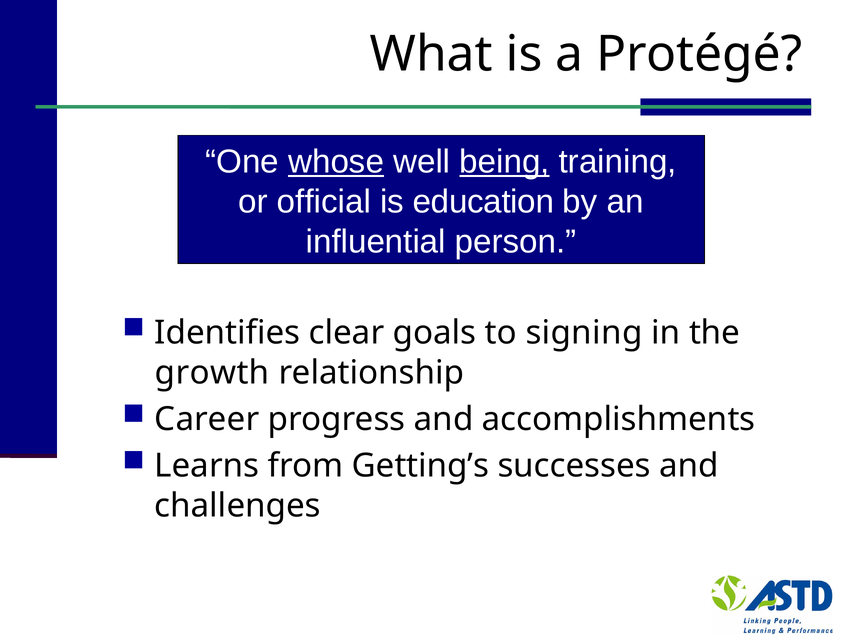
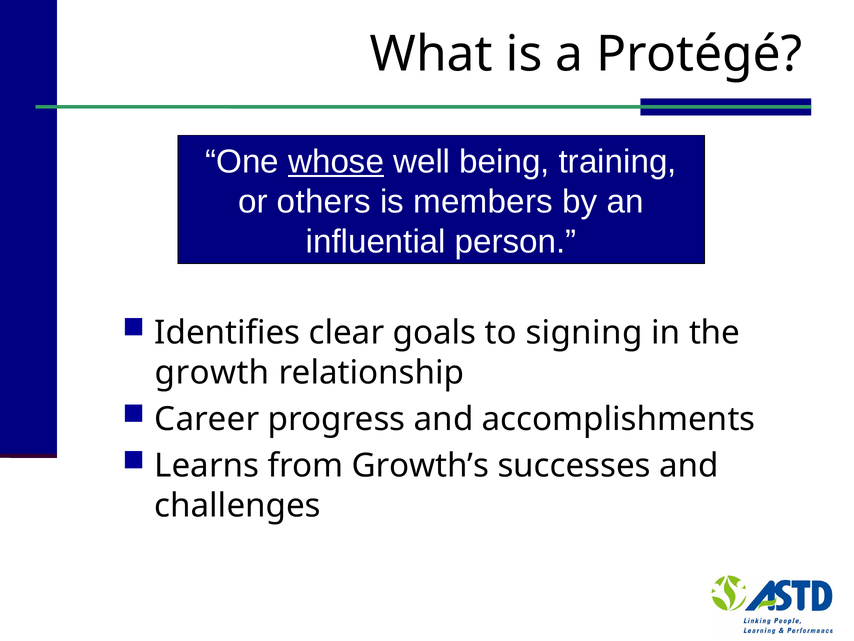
being underline: present -> none (505, 162)
official: official -> others (324, 202)
education: education -> members (483, 202)
Getting’s: Getting’s -> Growth’s (420, 465)
